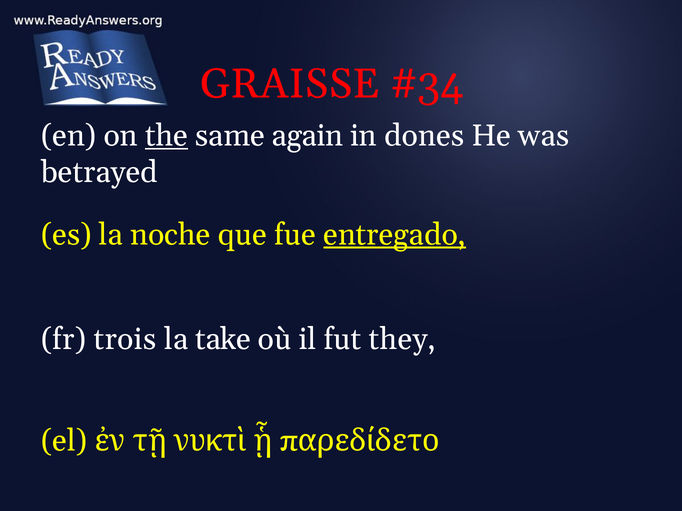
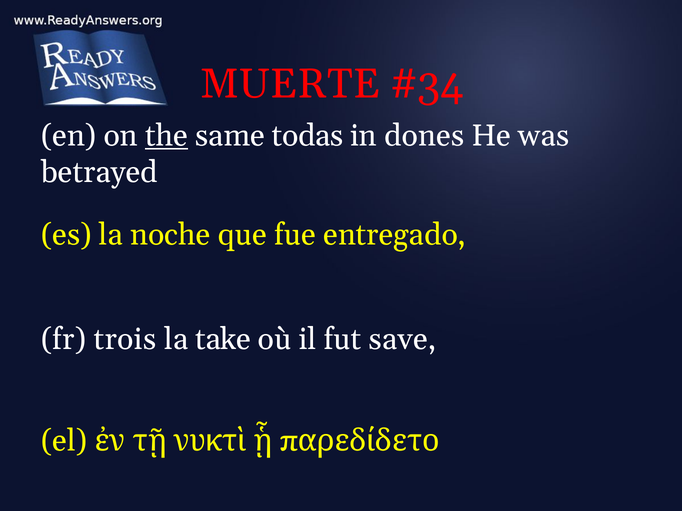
GRAISSE: GRAISSE -> MUERTE (290, 84)
again: again -> todas (308, 136)
entregado underline: present -> none (395, 235)
they: they -> save (402, 340)
